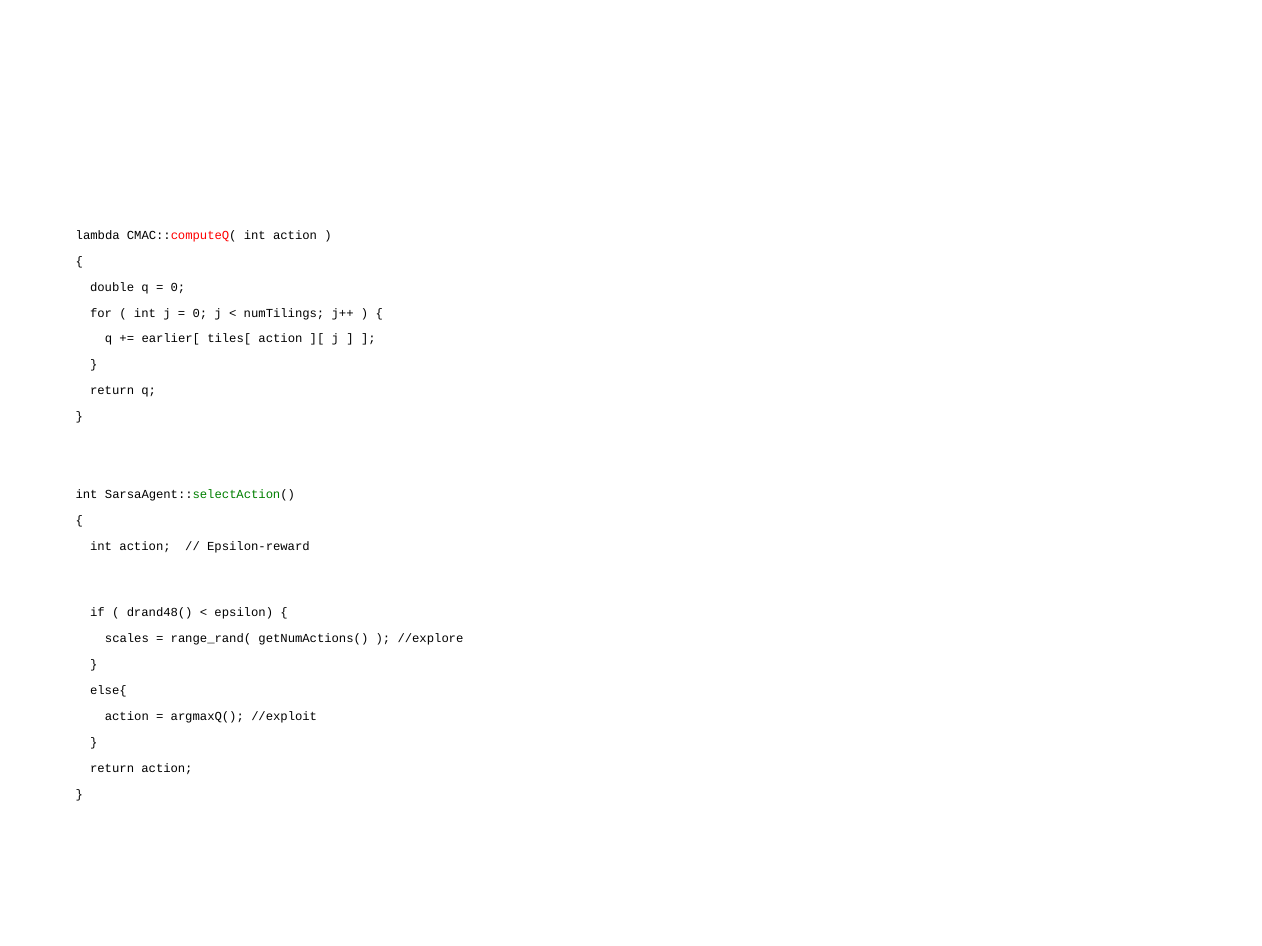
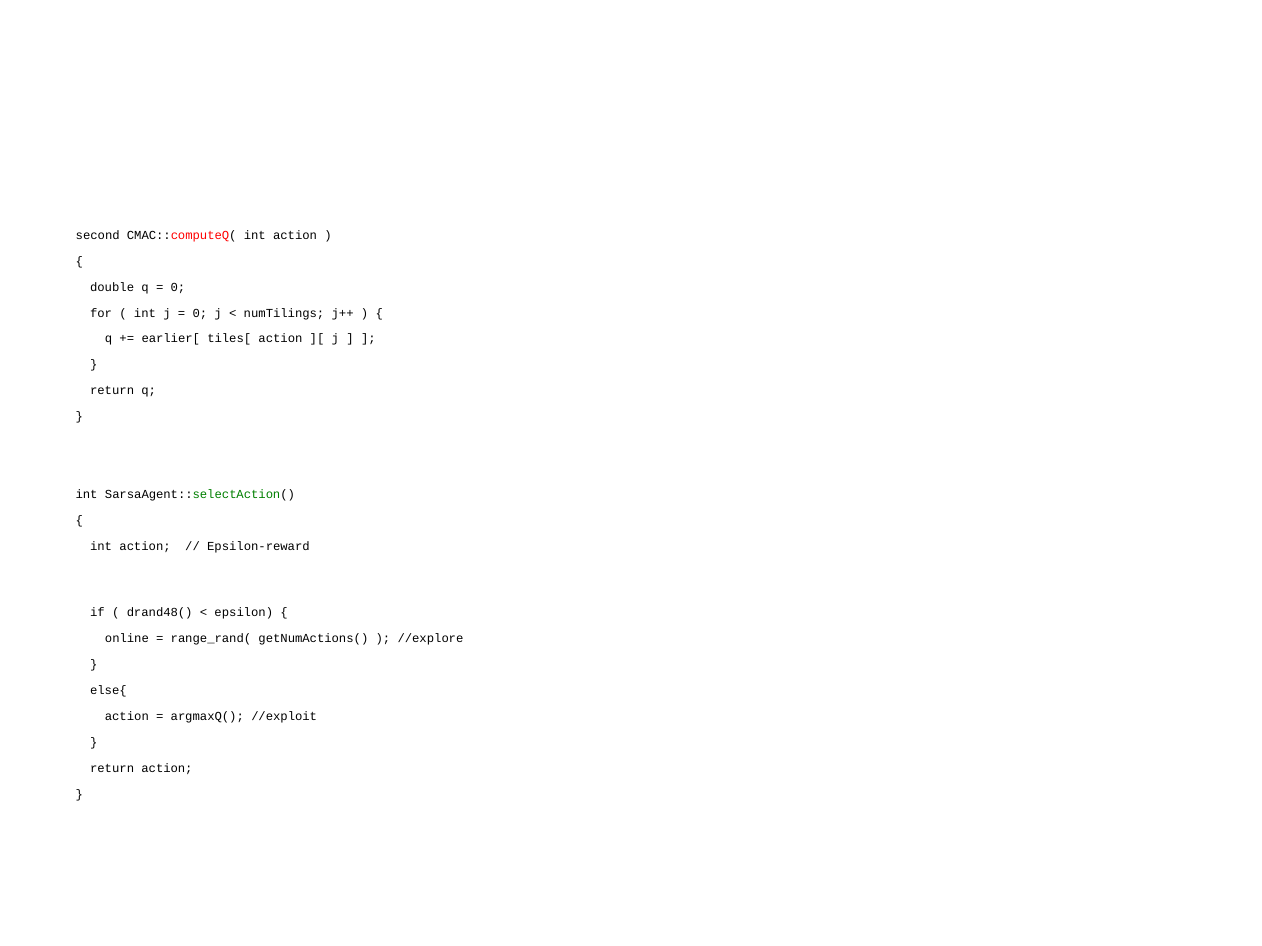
lambda: lambda -> second (98, 235)
scales: scales -> online (127, 639)
